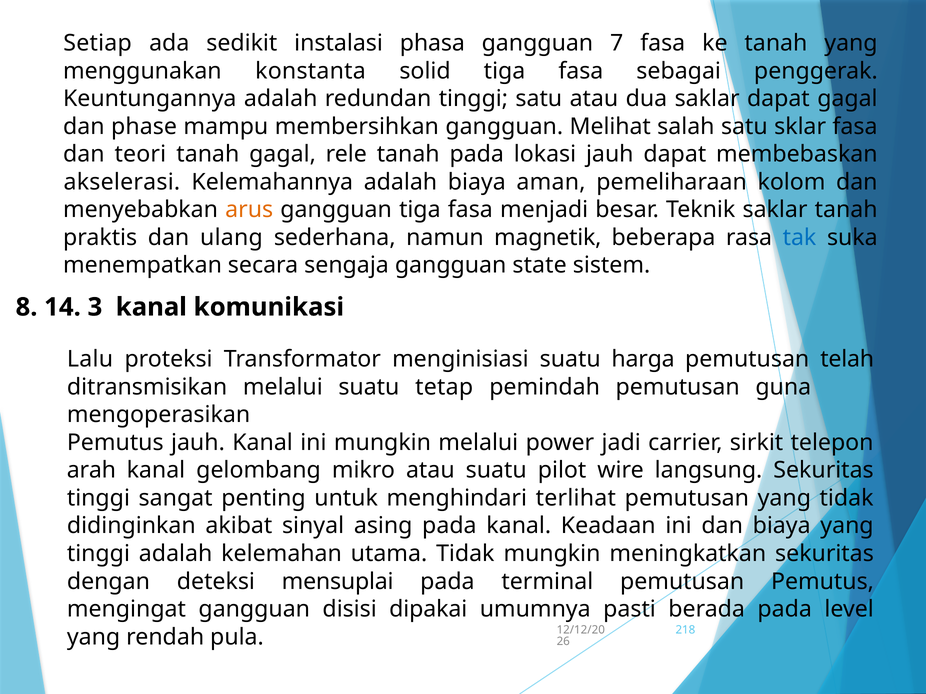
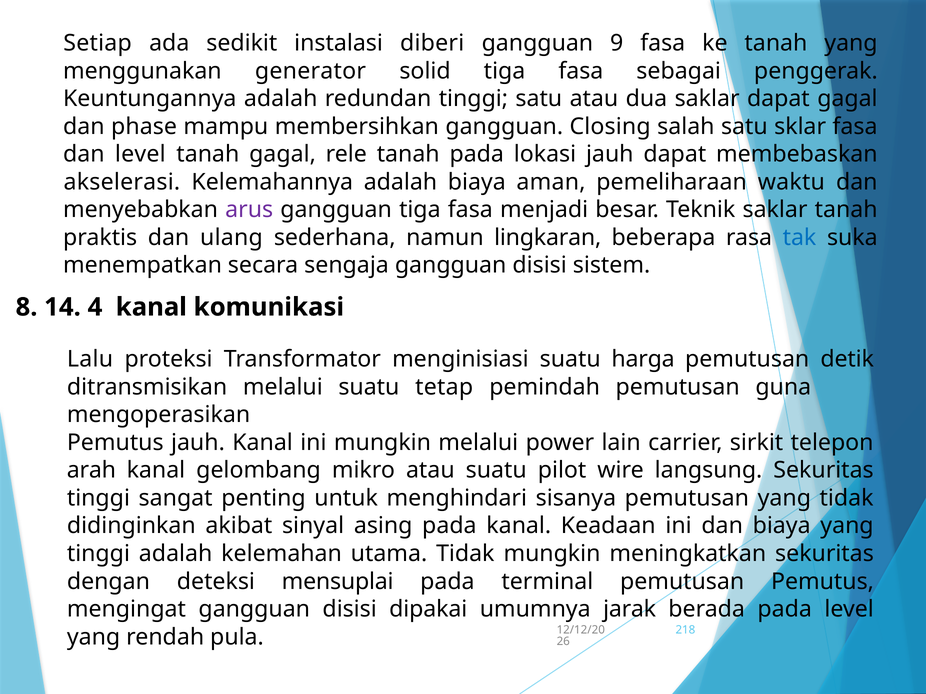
phasa: phasa -> diberi (432, 43)
7: 7 -> 9 (617, 43)
konstanta: konstanta -> generator (310, 71)
Melihat: Melihat -> Closing (610, 127)
dan teori: teori -> level (140, 154)
kolom: kolom -> waktu (791, 182)
arus colour: orange -> purple (249, 210)
magnetik: magnetik -> lingkaran (548, 238)
sengaja gangguan state: state -> disisi (540, 265)
3: 3 -> 4 (95, 307)
telah: telah -> detik (847, 360)
jadi: jadi -> lain (621, 443)
terlihat: terlihat -> sisanya (576, 498)
pasti: pasti -> jarak (630, 610)
